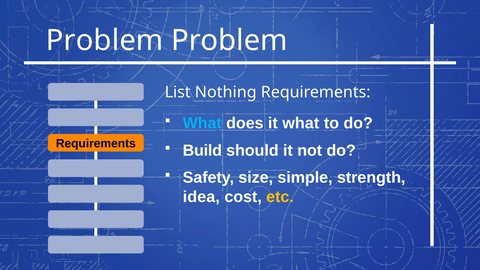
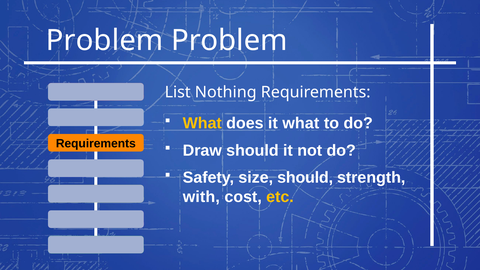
What colour: light blue -> yellow (202, 123)
Build: Build -> Draw (202, 150)
size simple: simple -> should (305, 178)
idea: idea -> with (201, 197)
